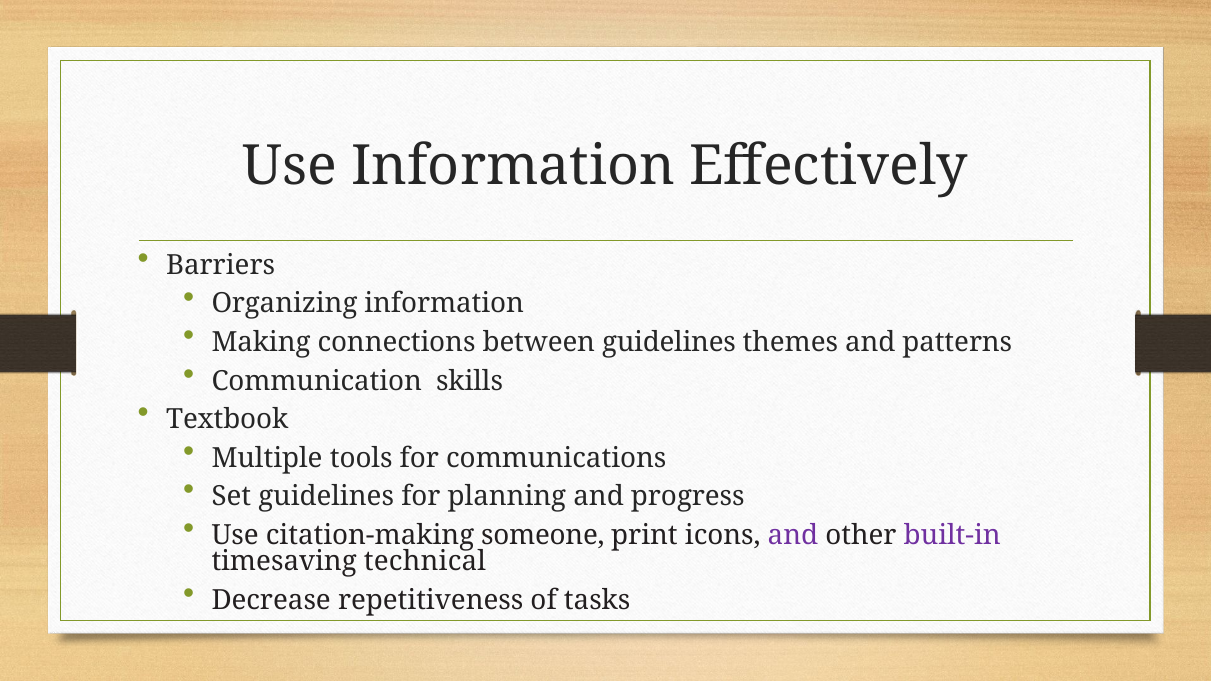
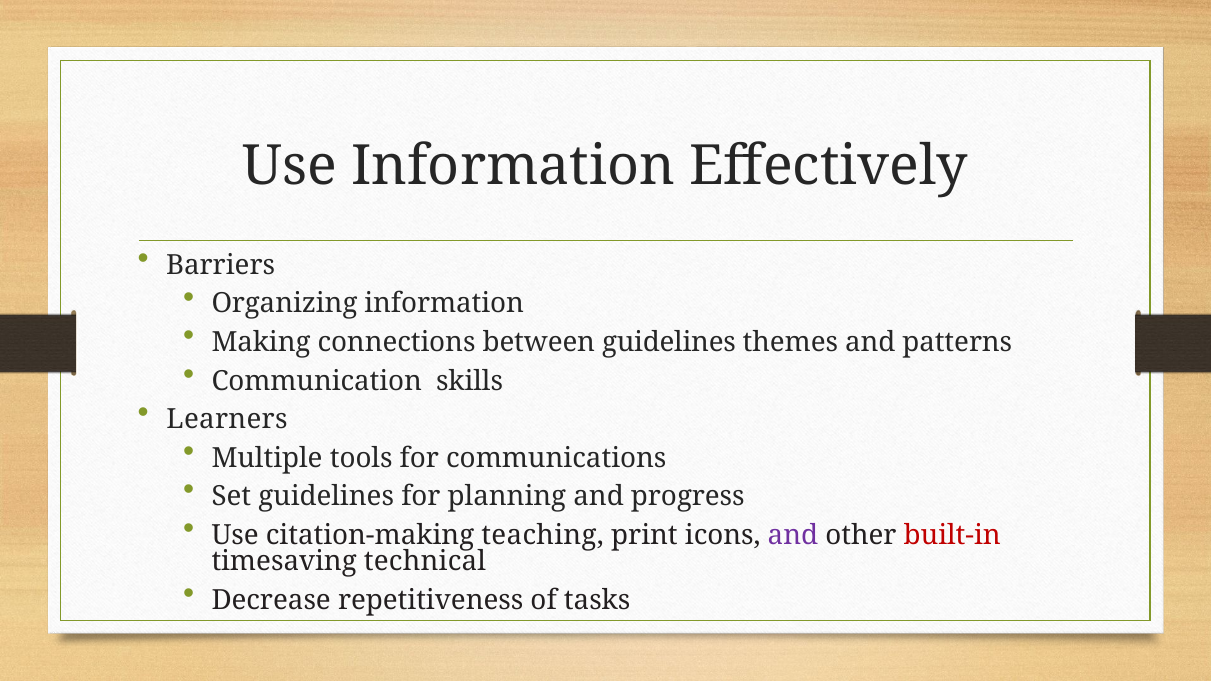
Textbook: Textbook -> Learners (227, 420)
someone: someone -> teaching (543, 535)
built-in colour: purple -> red (952, 535)
